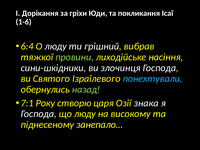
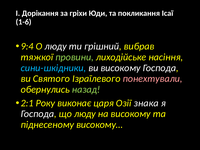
6:4: 6:4 -> 9:4 (27, 46)
сини-шкідники colour: white -> light blue (53, 68)
ви злочинця: злочинця -> високому (121, 68)
понехтували colour: light blue -> pink (153, 79)
7:1: 7:1 -> 2:1 (27, 103)
створю: створю -> виконає (74, 103)
занепало…: занепало… -> високому… (100, 125)
